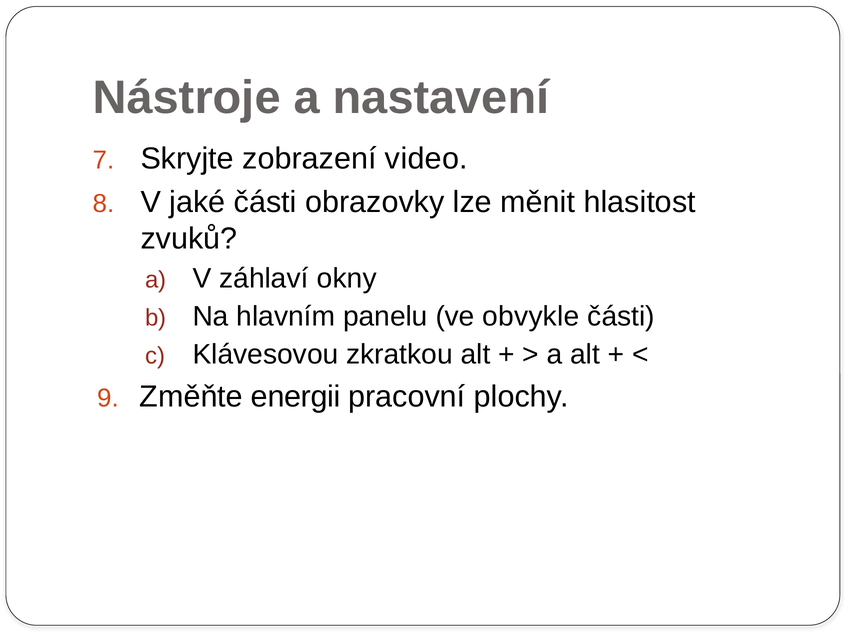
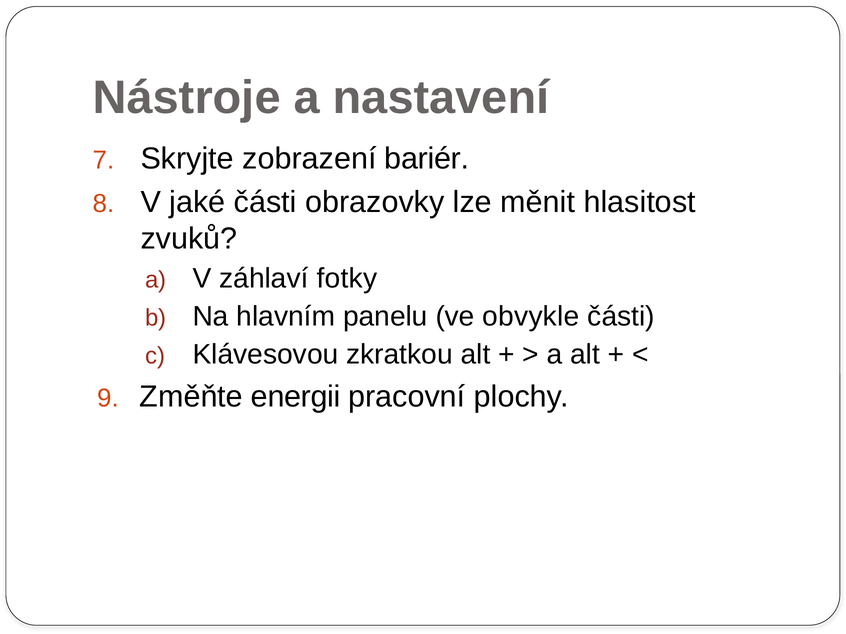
video: video -> bariér (427, 159)
okny: okny -> fotky (347, 278)
